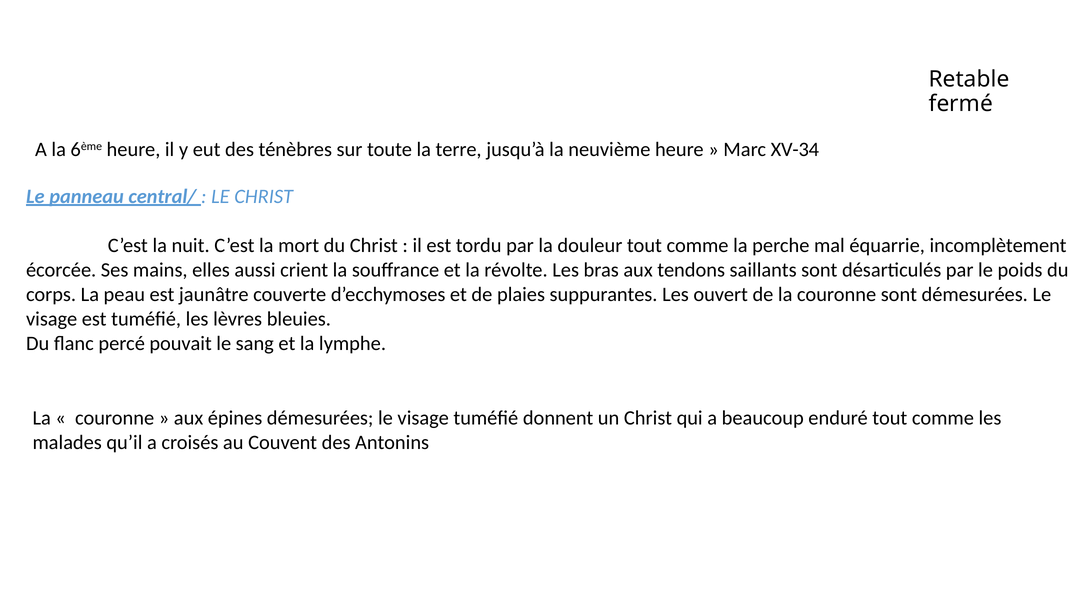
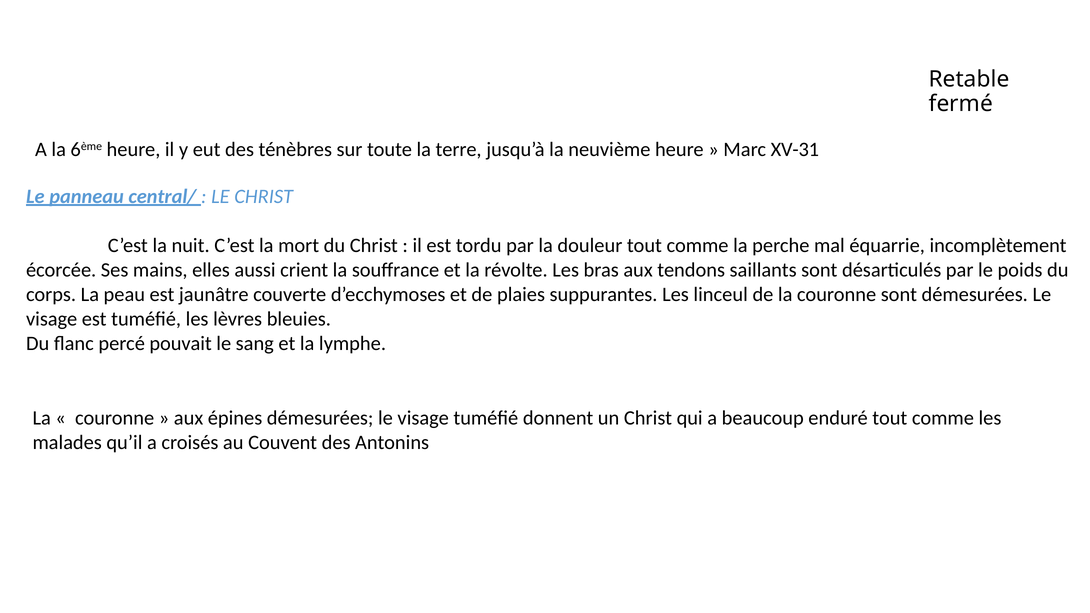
XV-34: XV-34 -> XV-31 (795, 150)
ouvert: ouvert -> linceul (721, 294)
